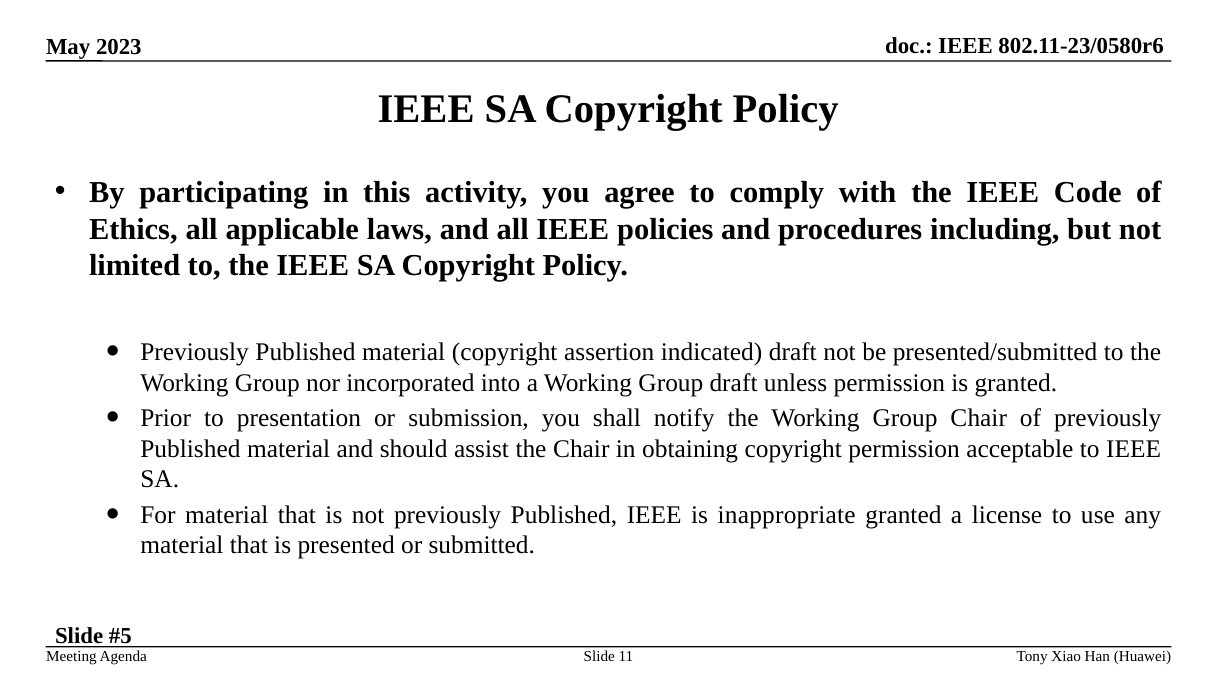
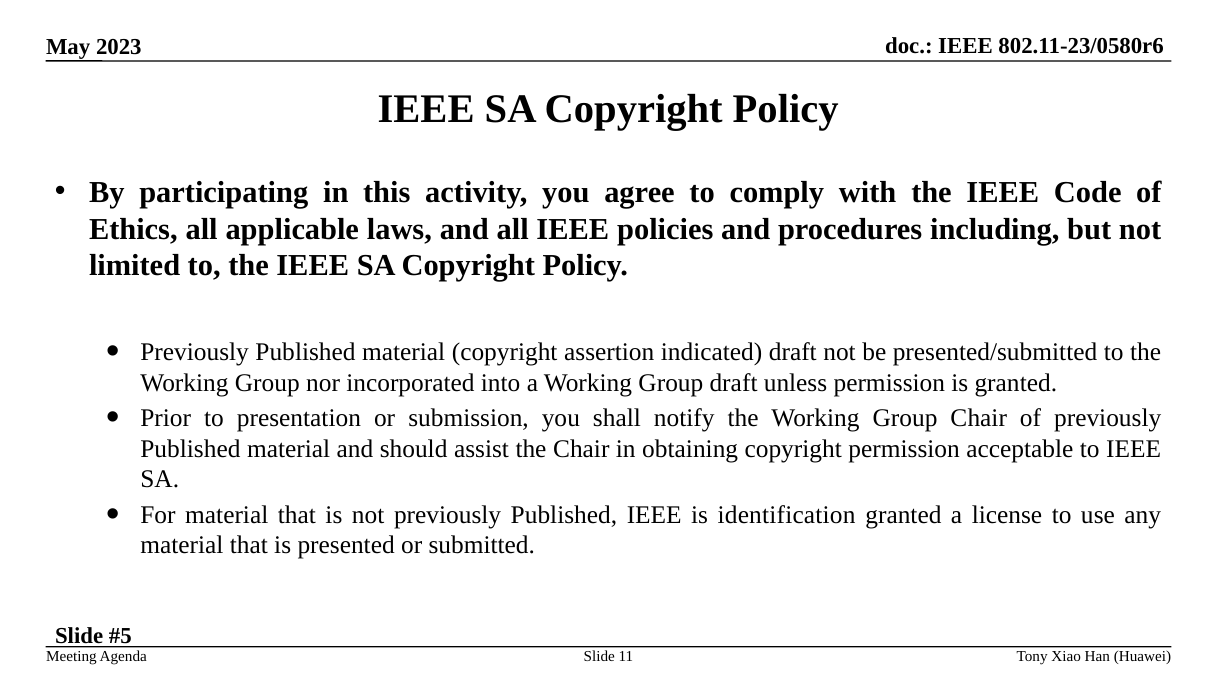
inappropriate: inappropriate -> identification (787, 515)
